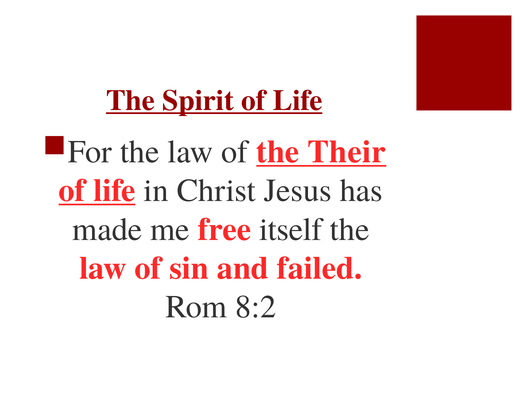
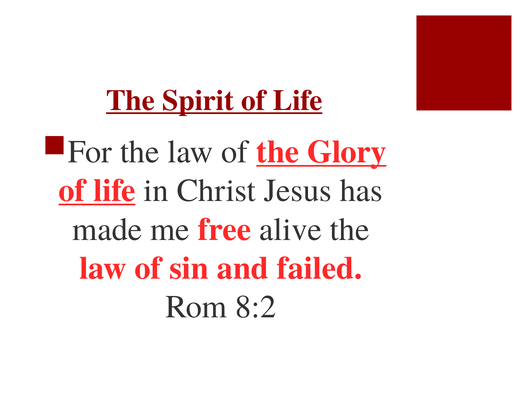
Their: Their -> Glory (347, 152)
itself: itself -> alive (291, 229)
